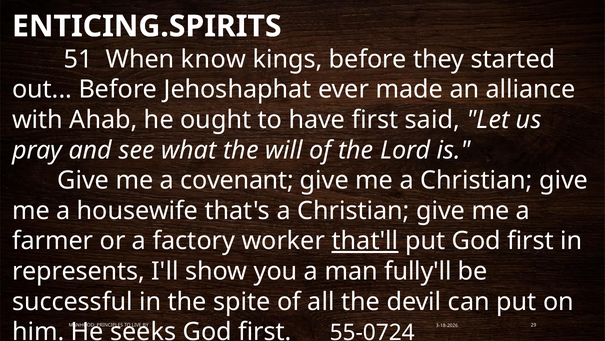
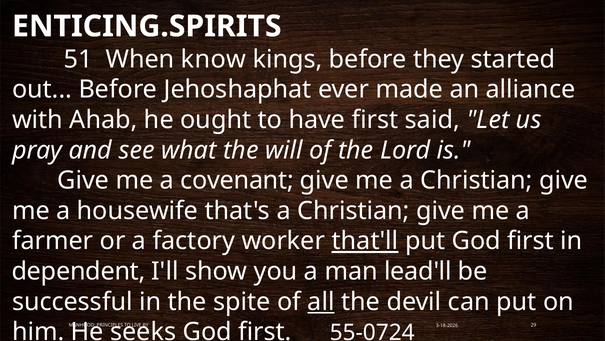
represents: represents -> dependent (79, 271)
fully'll: fully'll -> lead'll (418, 271)
all underline: none -> present (321, 301)
